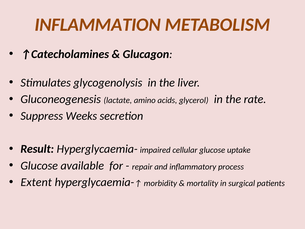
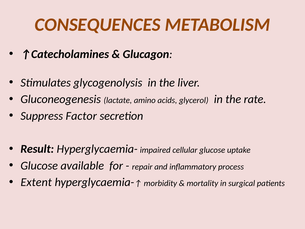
INFLAMMATION: INFLAMMATION -> CONSEQUENCES (98, 25)
Weeks: Weeks -> Factor (81, 116)
